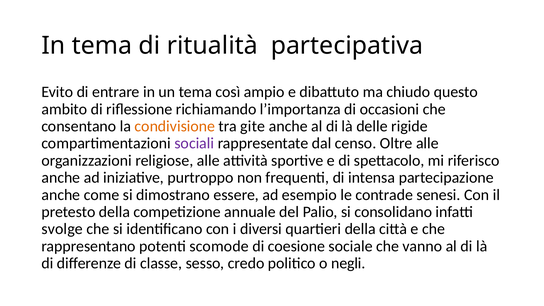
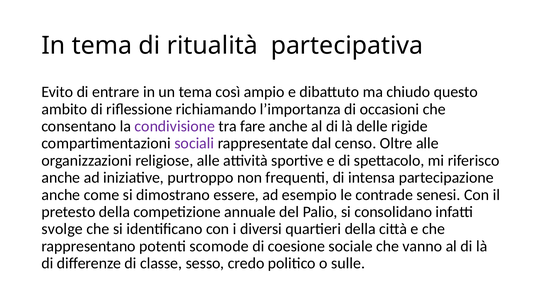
condivisione colour: orange -> purple (175, 126)
gite: gite -> fare (253, 126)
negli: negli -> sulle (348, 263)
